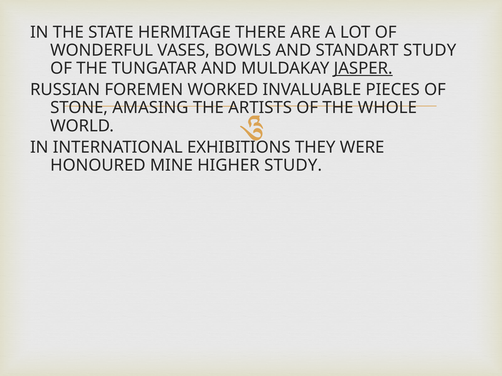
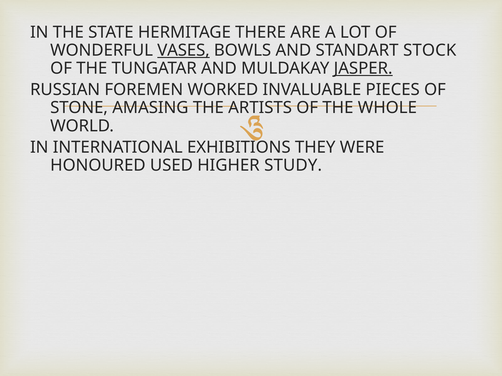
VASES underline: none -> present (183, 50)
STANDART STUDY: STUDY -> STOCK (430, 50)
MINE: MINE -> USED (171, 165)
